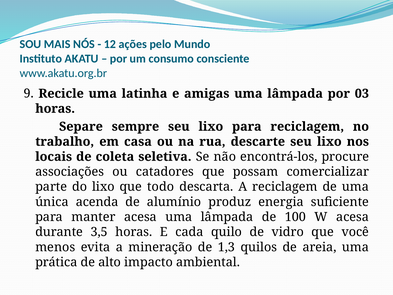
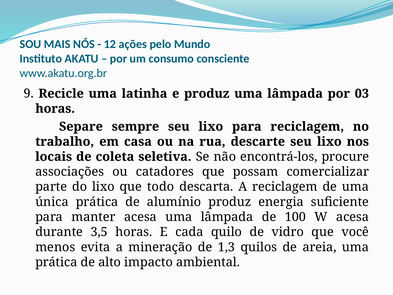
e amigas: amigas -> produz (207, 94)
única acenda: acenda -> prática (97, 202)
